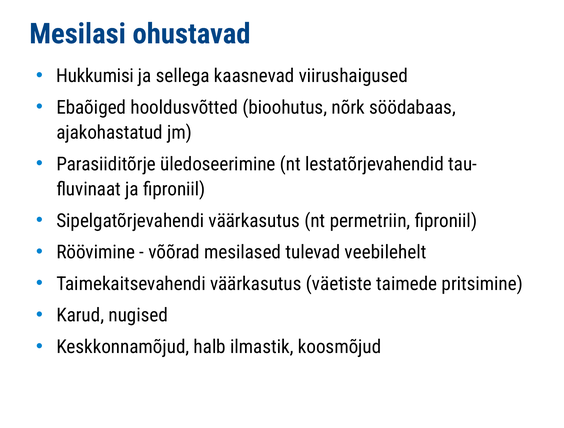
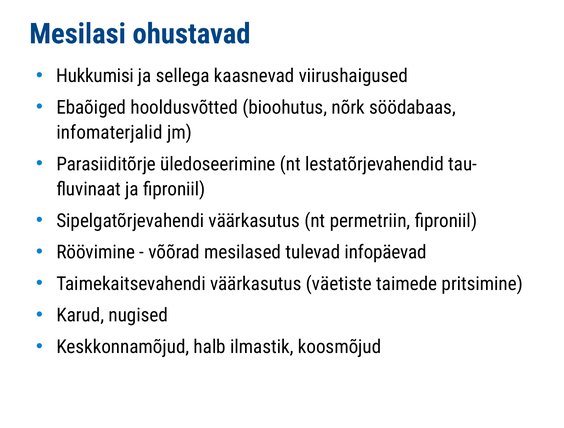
ajakohastatud: ajakohastatud -> infomaterjalid (109, 133)
veebilehelt: veebilehelt -> infopäevad (386, 253)
